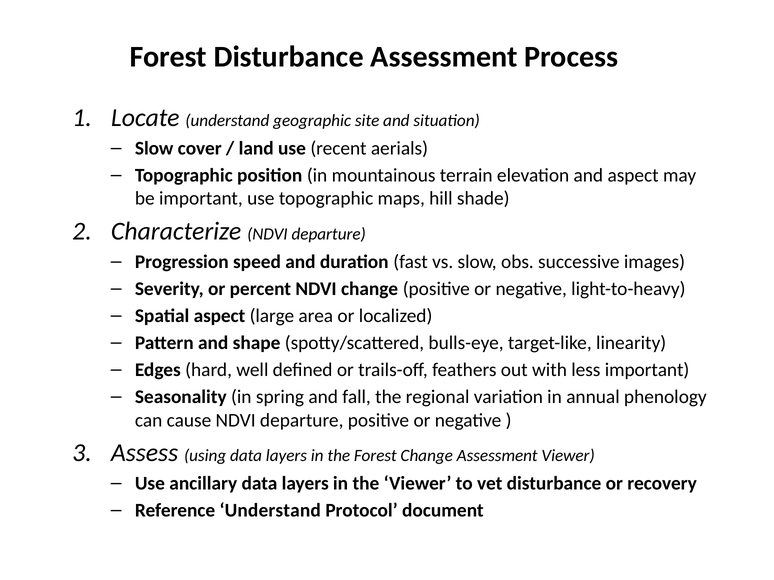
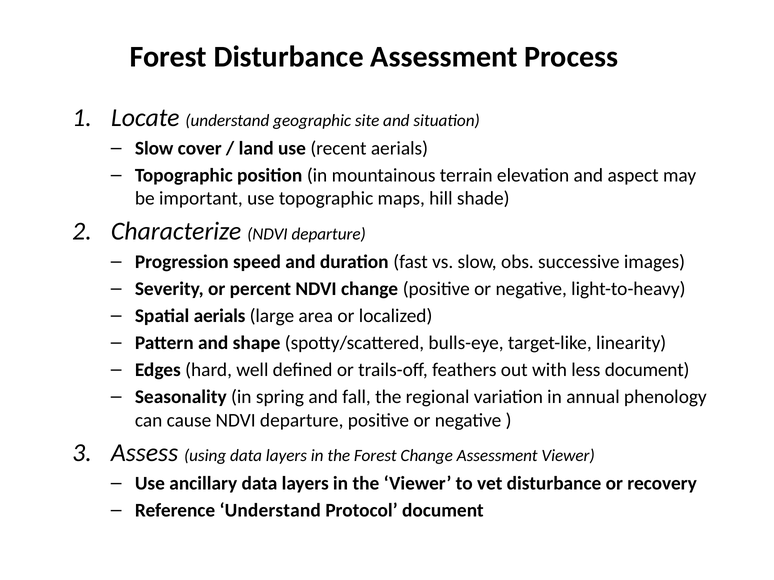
Spatial aspect: aspect -> aerials (220, 316)
less important: important -> document (647, 370)
